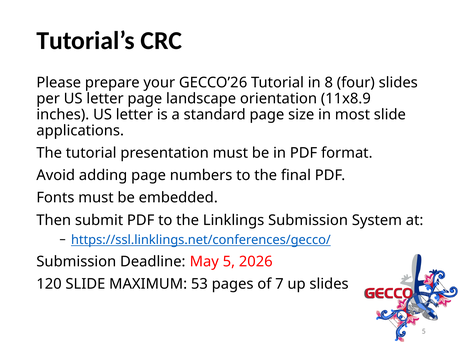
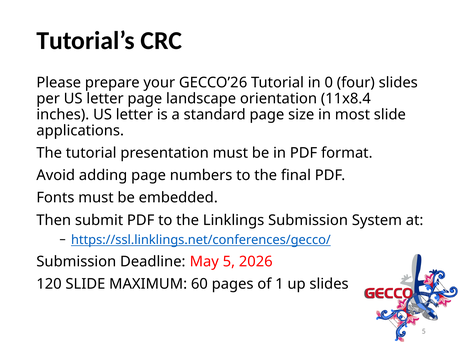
8: 8 -> 0 (329, 83)
11x8.9: 11x8.9 -> 11x8.4 (346, 99)
53: 53 -> 60 (199, 284)
7: 7 -> 1 (279, 284)
